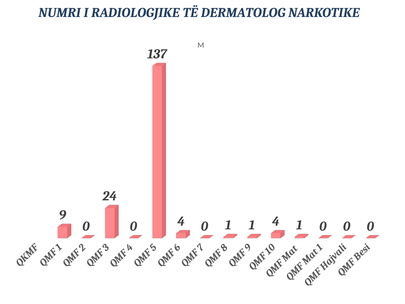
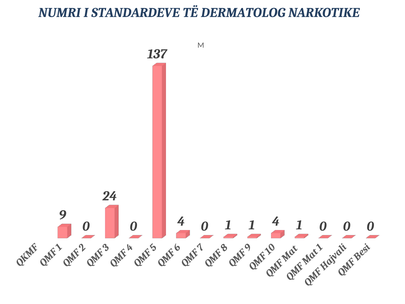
RADIOLOGJIKE: RADIOLOGJIKE -> STANDARDEVE (136, 13)
